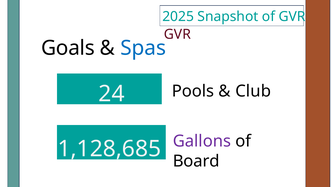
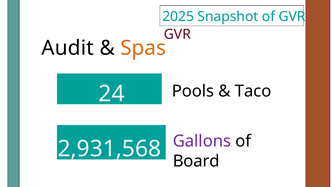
Goals: Goals -> Audit (68, 48)
Spas colour: blue -> orange (143, 48)
Club: Club -> Taco (253, 91)
1,128,685: 1,128,685 -> 2,931,568 (109, 149)
